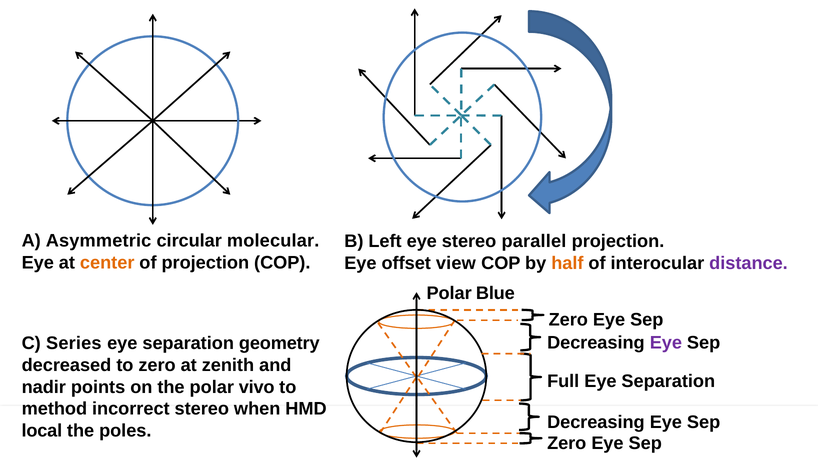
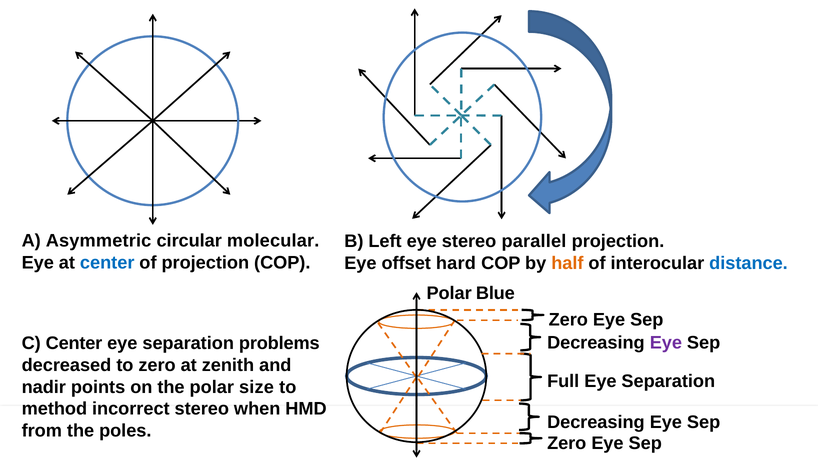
center colour: orange -> blue (107, 263)
view: view -> hard (456, 263)
distance colour: purple -> blue (748, 263)
C Series: Series -> Center (74, 344)
geometry: geometry -> problems (279, 344)
vivo: vivo -> size (256, 387)
local: local -> from (42, 431)
